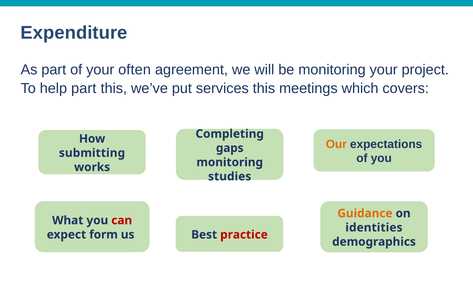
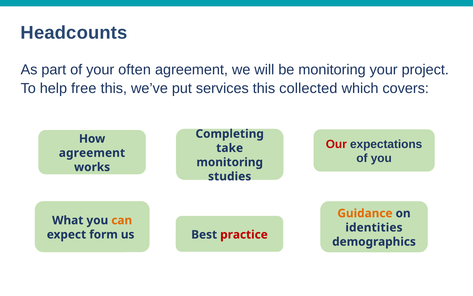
Expenditure: Expenditure -> Headcounts (74, 33)
help part: part -> free (84, 88)
meetings: meetings -> collected (308, 88)
Our colour: orange -> red (336, 144)
gaps: gaps -> take (230, 148)
submitting: submitting -> agreement (92, 153)
can colour: red -> orange (122, 220)
